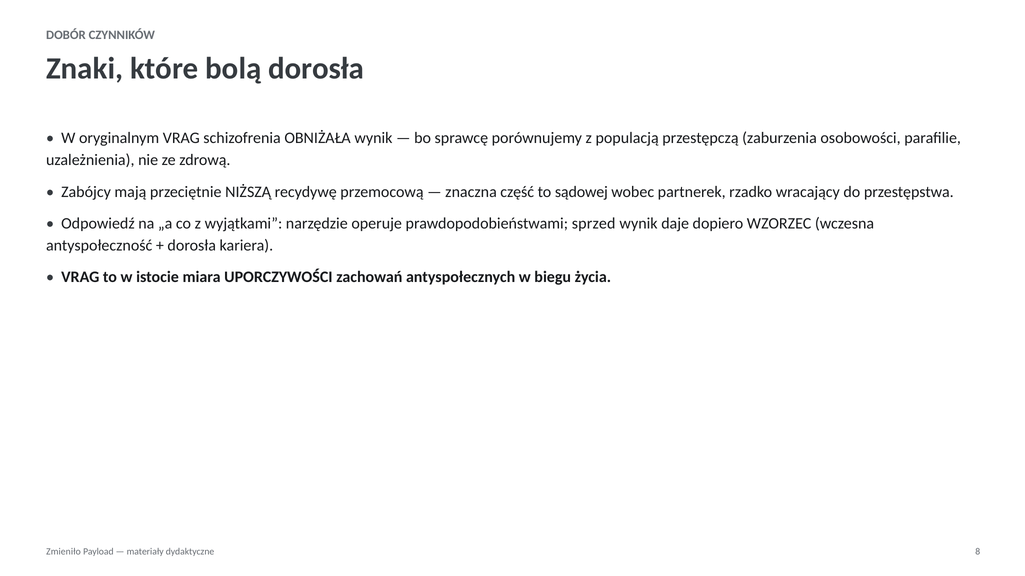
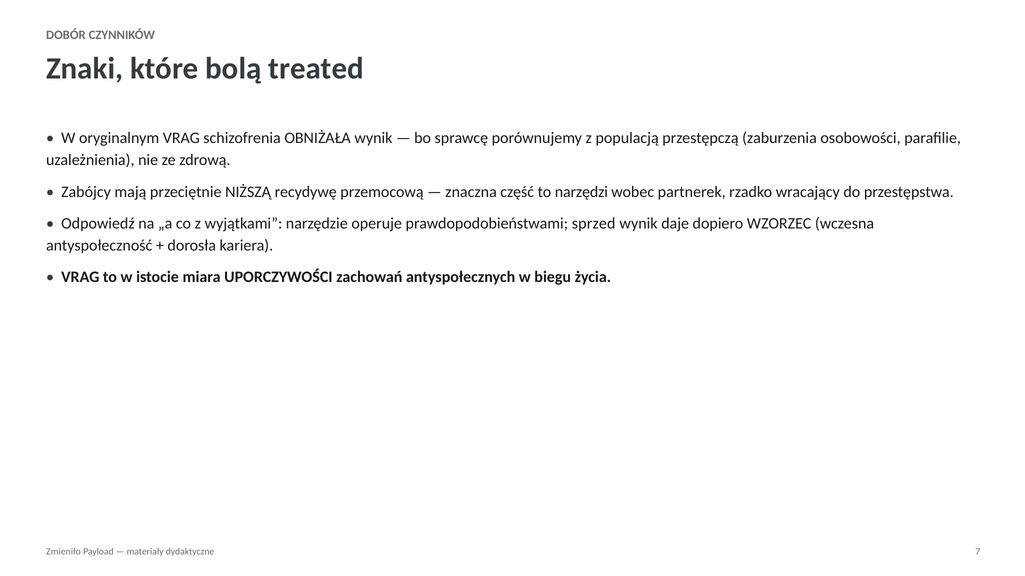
bolą dorosła: dorosła -> treated (316, 68)
sądowej: sądowej -> narzędzi (581, 192)
8: 8 -> 7 (978, 552)
